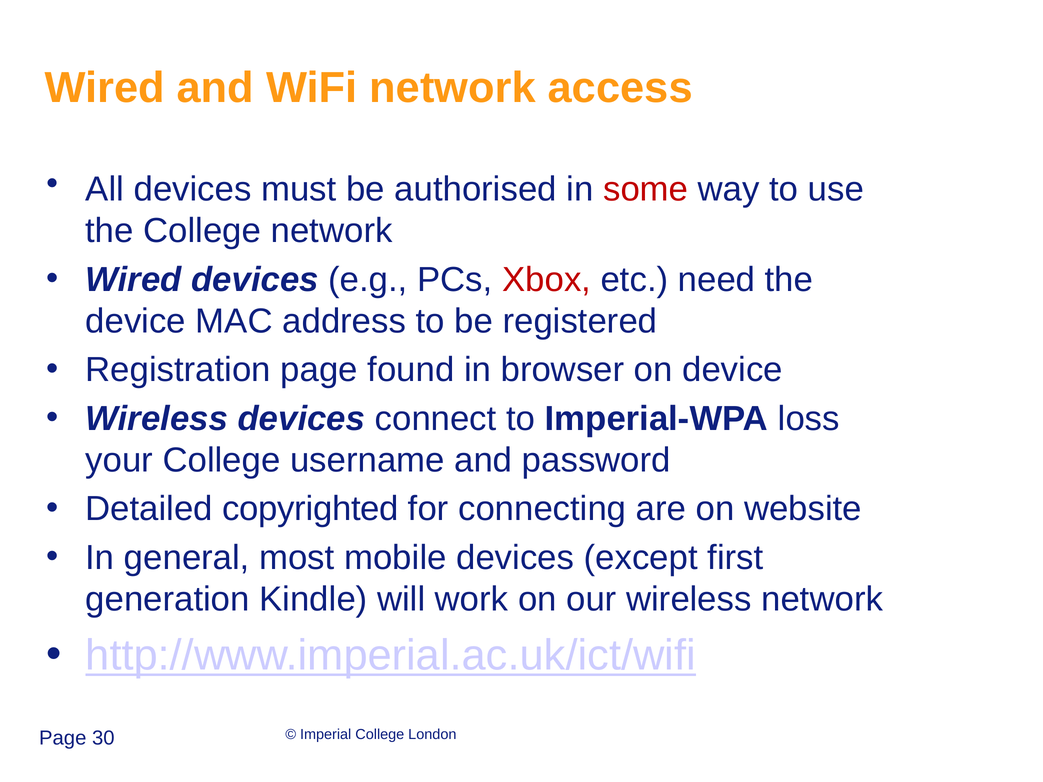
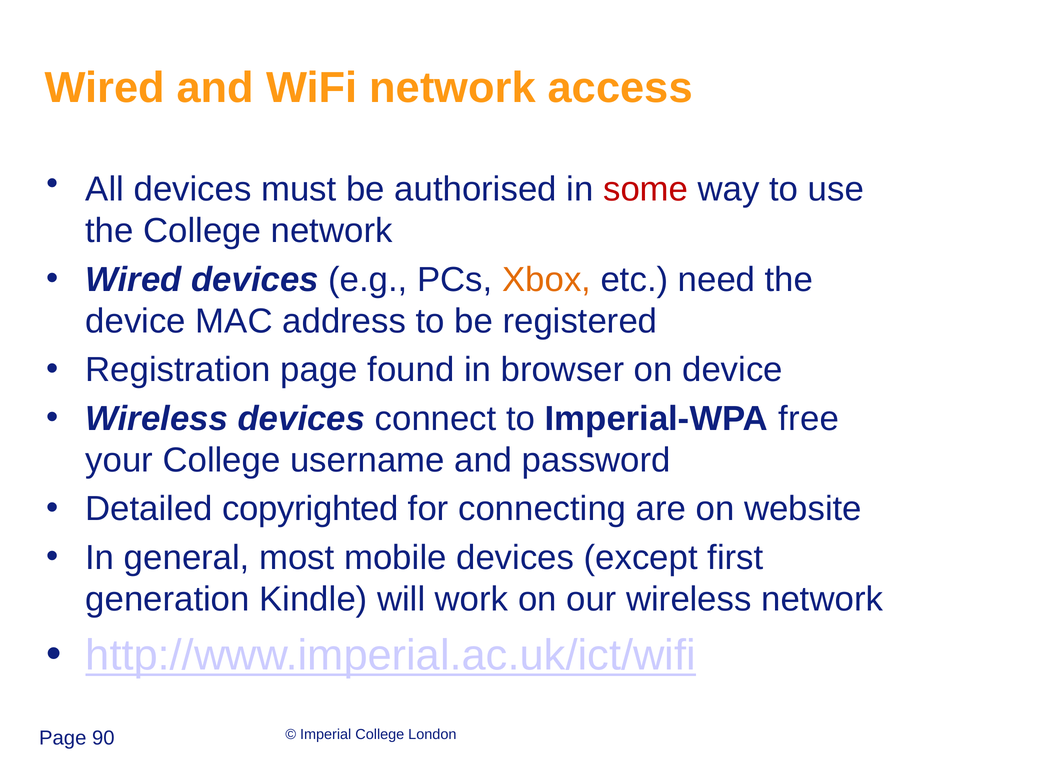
Xbox colour: red -> orange (547, 280)
loss: loss -> free (809, 419)
30: 30 -> 90 (103, 738)
